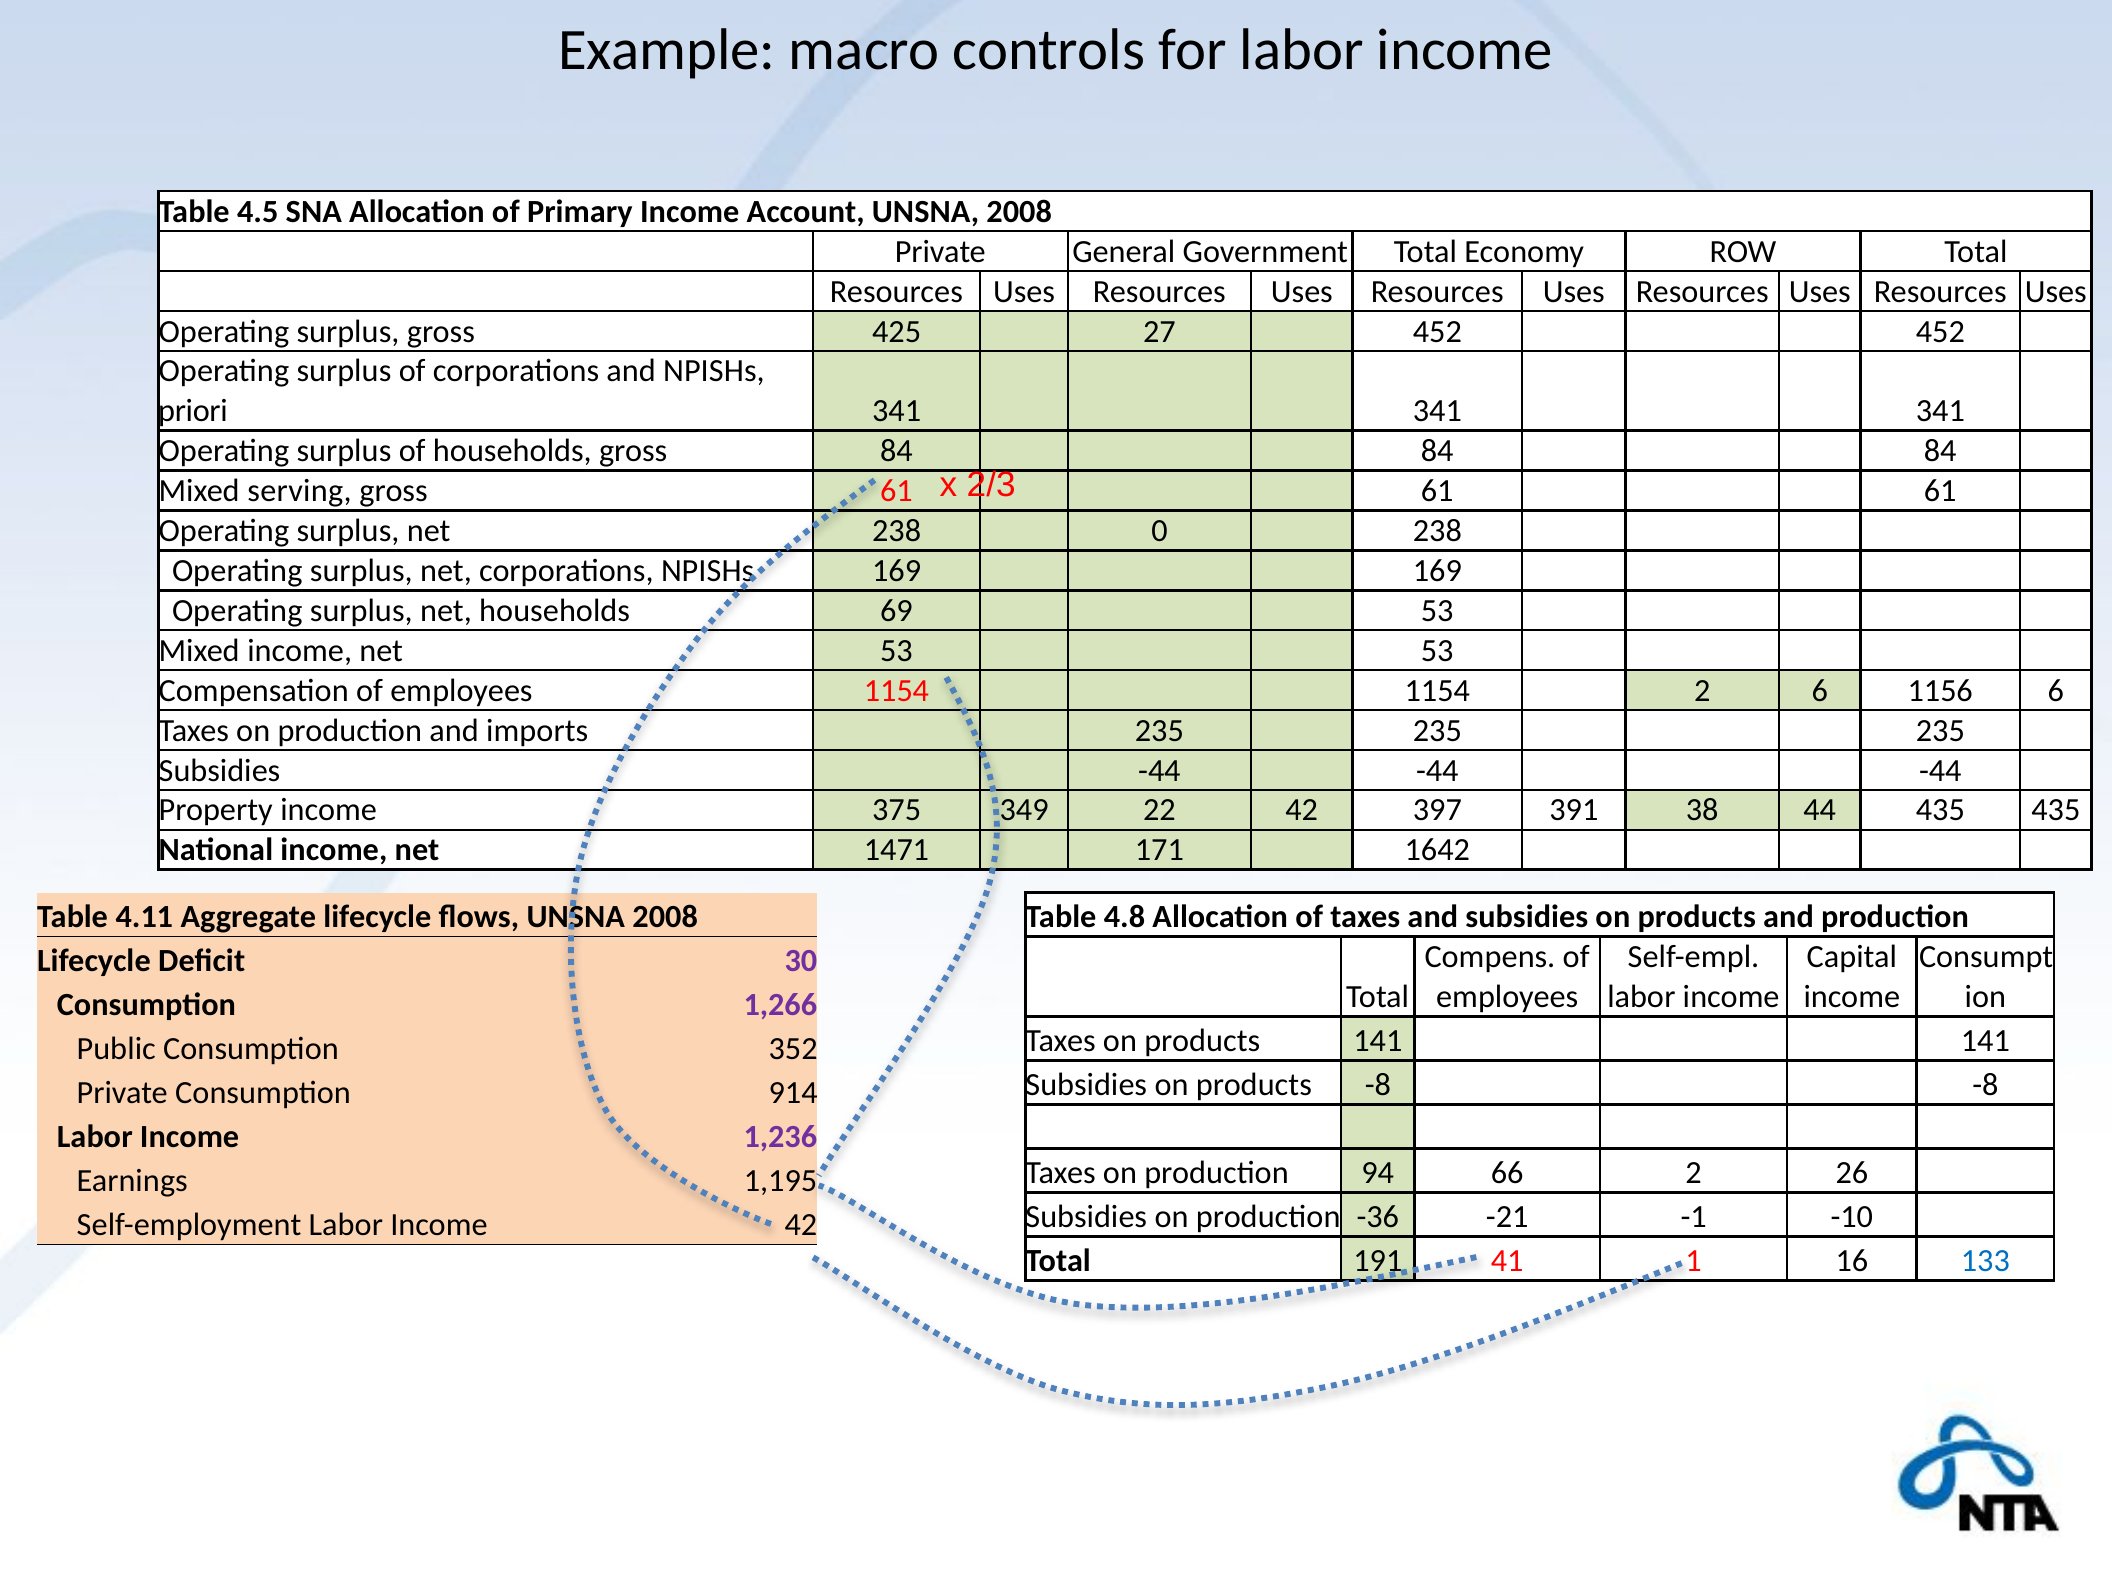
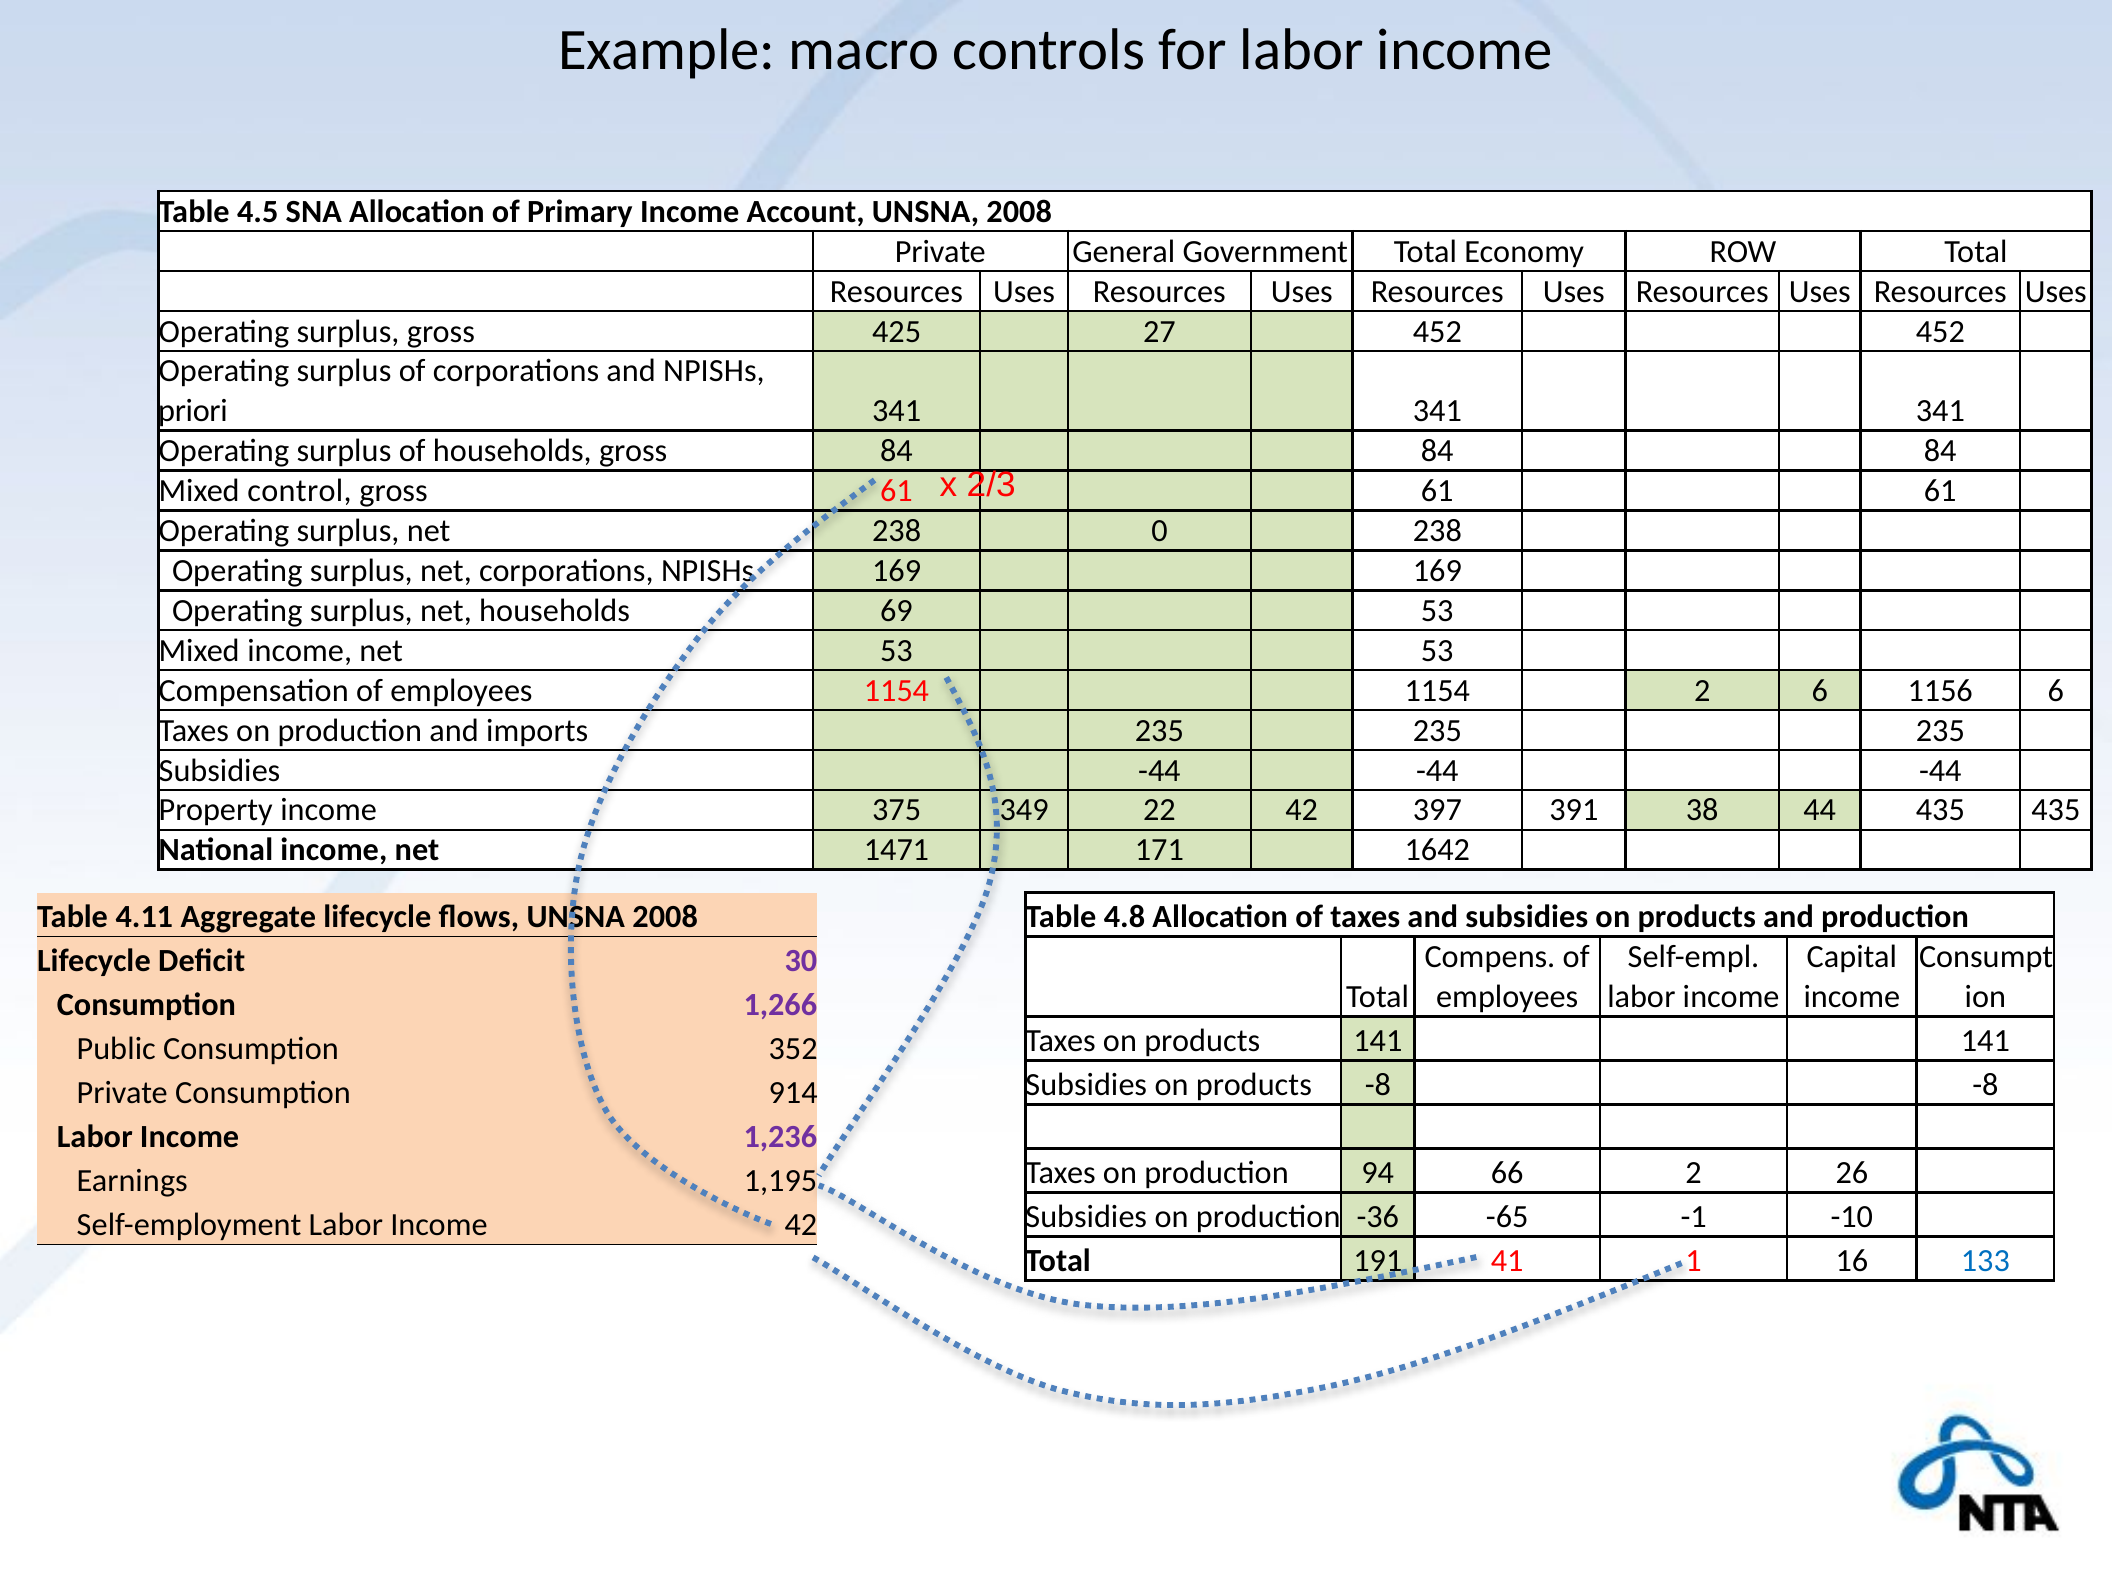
serving: serving -> control (300, 491)
-21: -21 -> -65 (1507, 1217)
